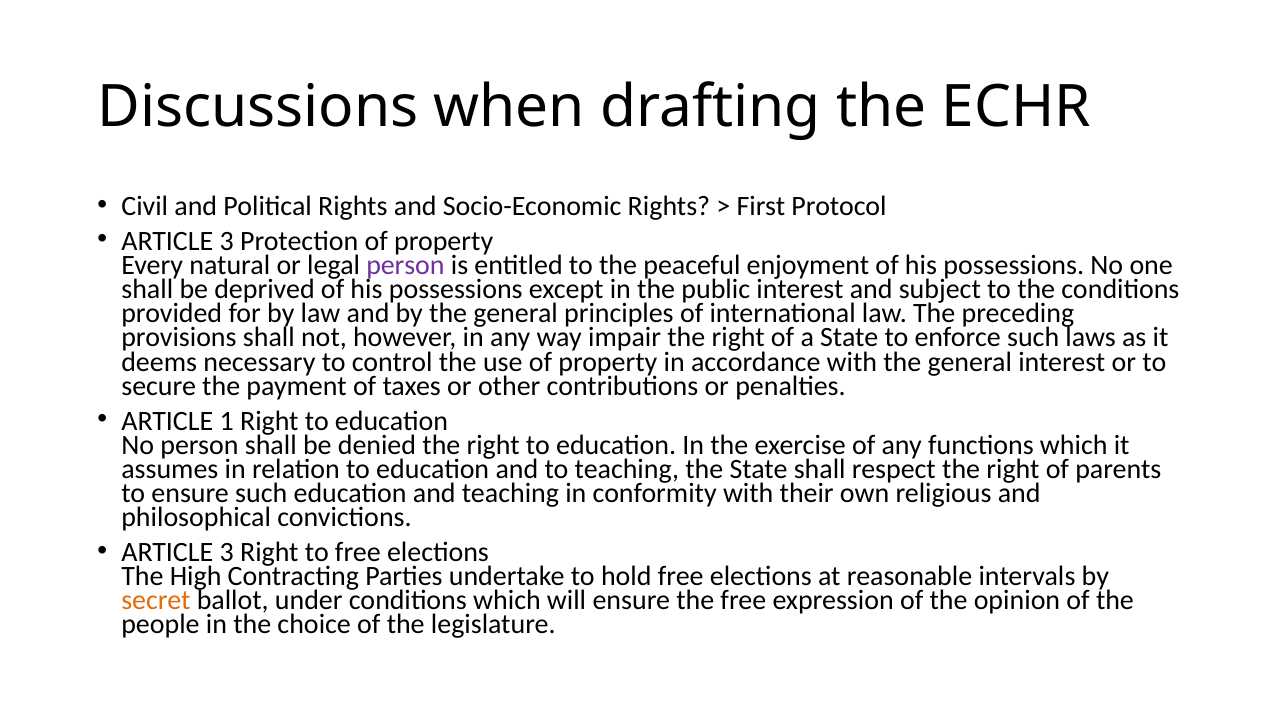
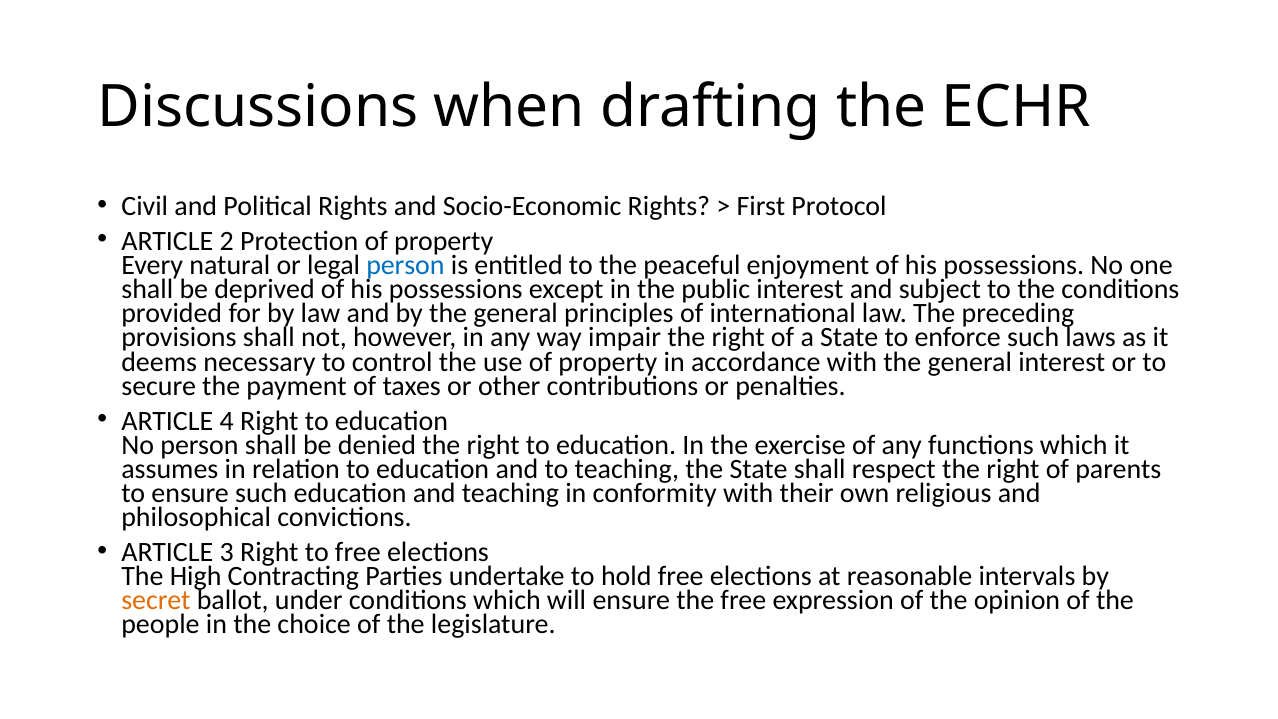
3: 3 -> 2 (227, 241)
person colour: purple -> blue (405, 265)
1: 1 -> 4 (227, 421)
